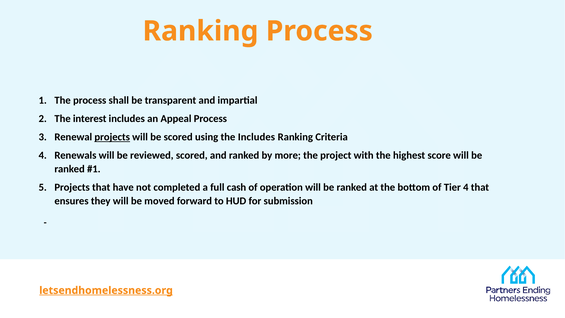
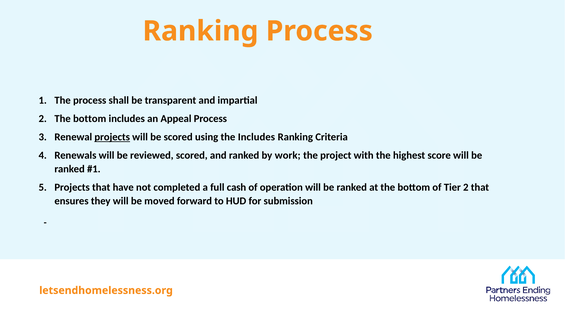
interest: interest -> bottom (90, 119)
more: more -> work (288, 155)
Tier 4: 4 -> 2 (466, 187)
letsendhomelessness.org underline: present -> none (106, 290)
